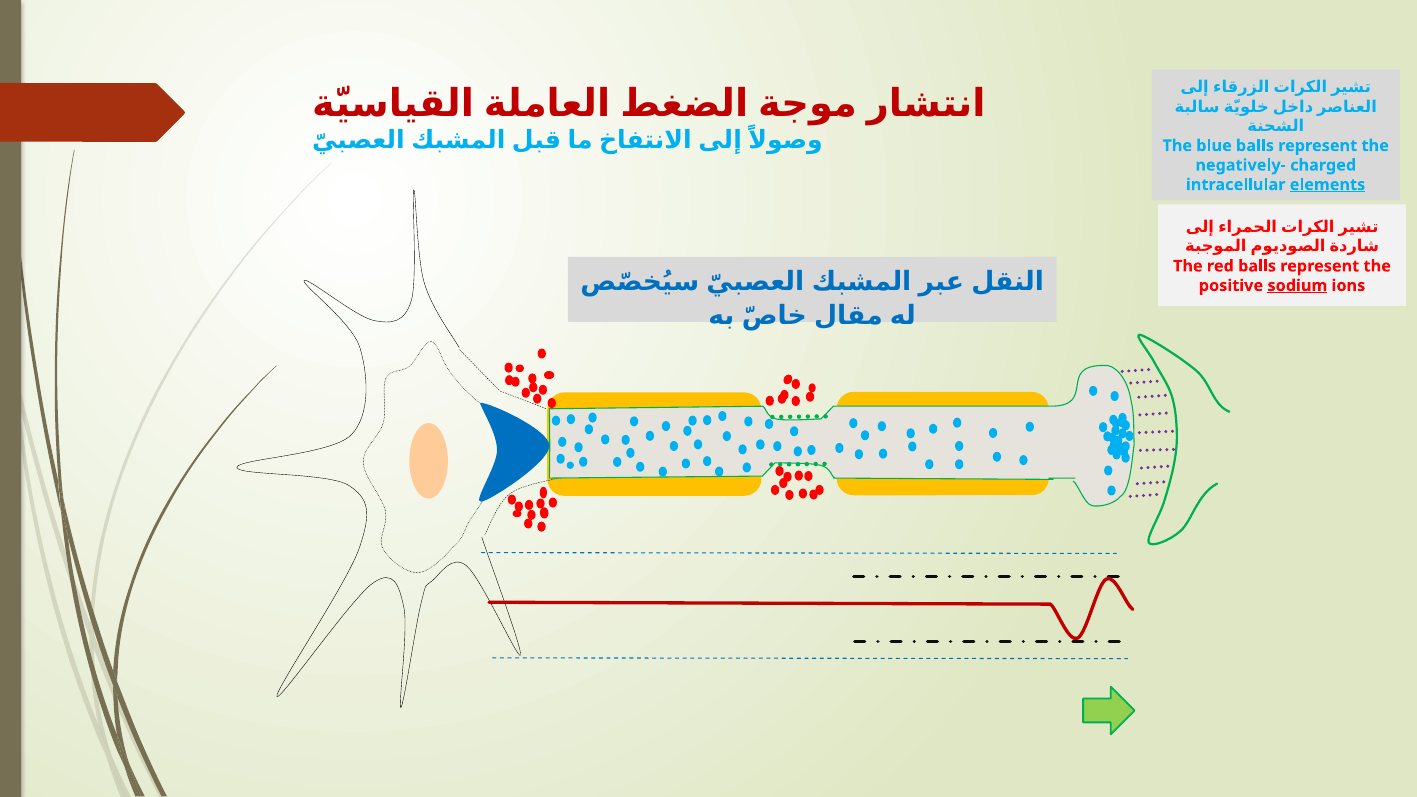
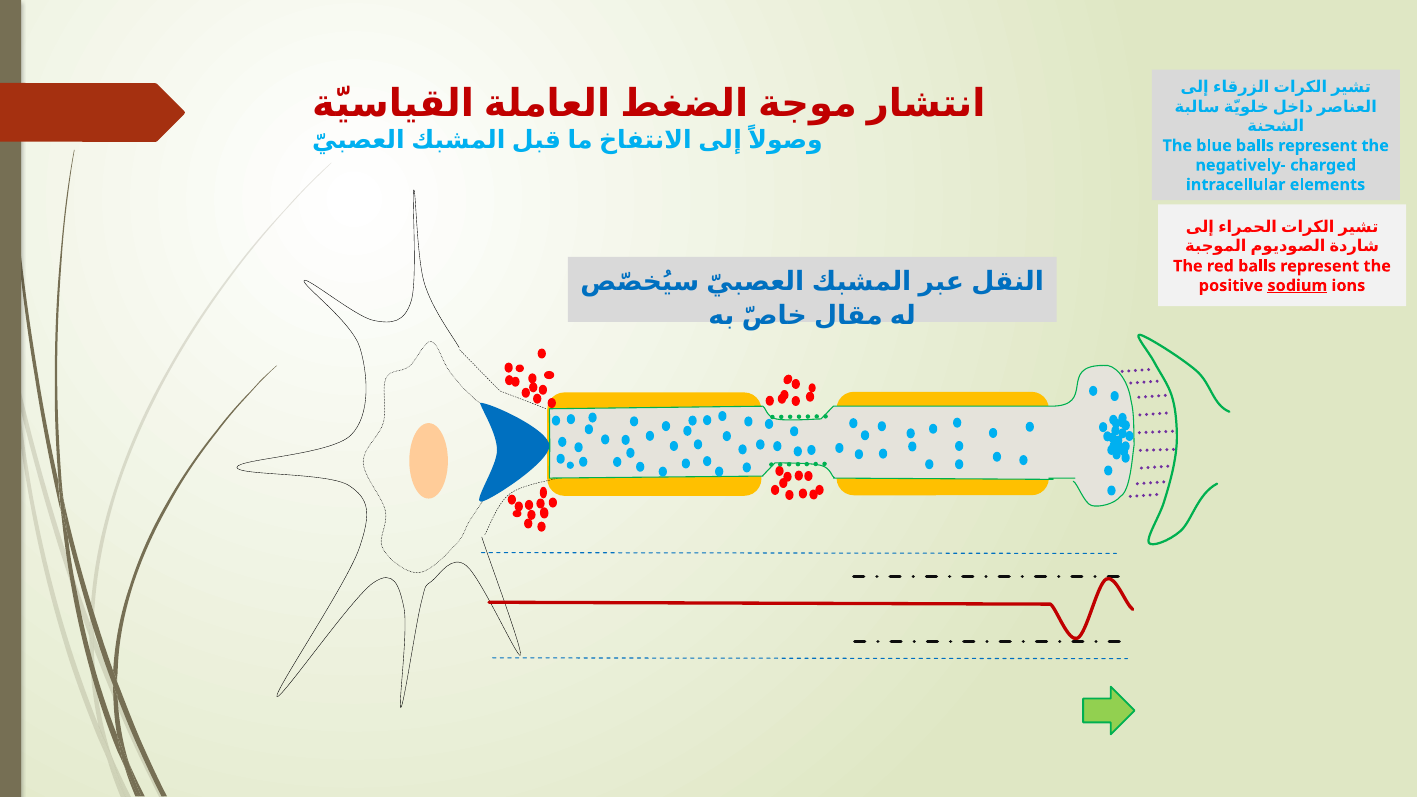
elements underline: present -> none (1327, 185)
